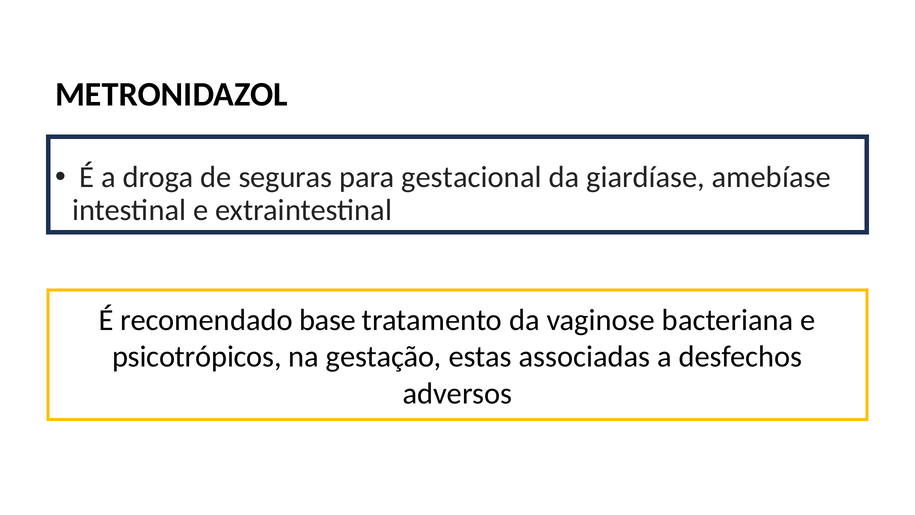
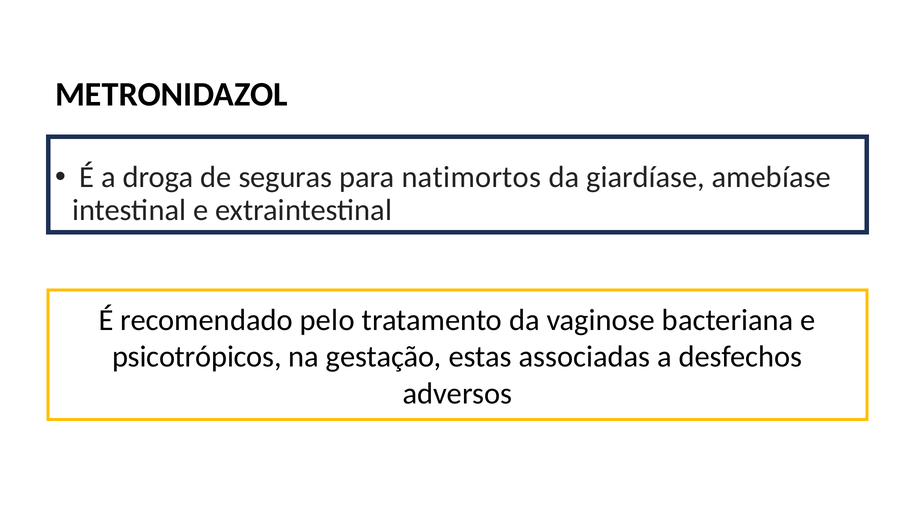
gestacional: gestacional -> natimortos (471, 177)
base: base -> pelo (327, 320)
